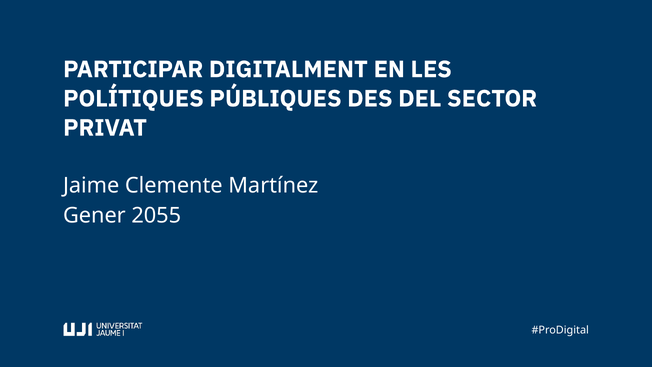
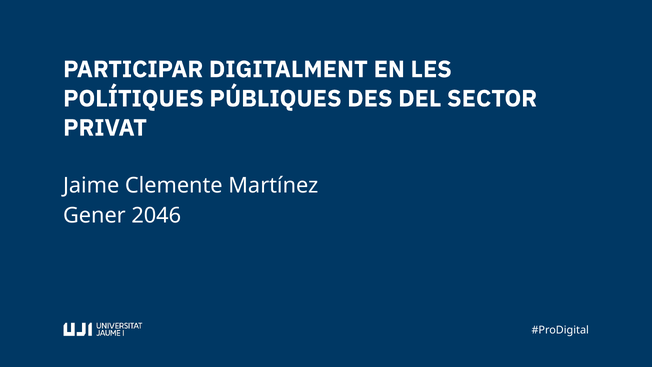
2055: 2055 -> 2046 (156, 215)
